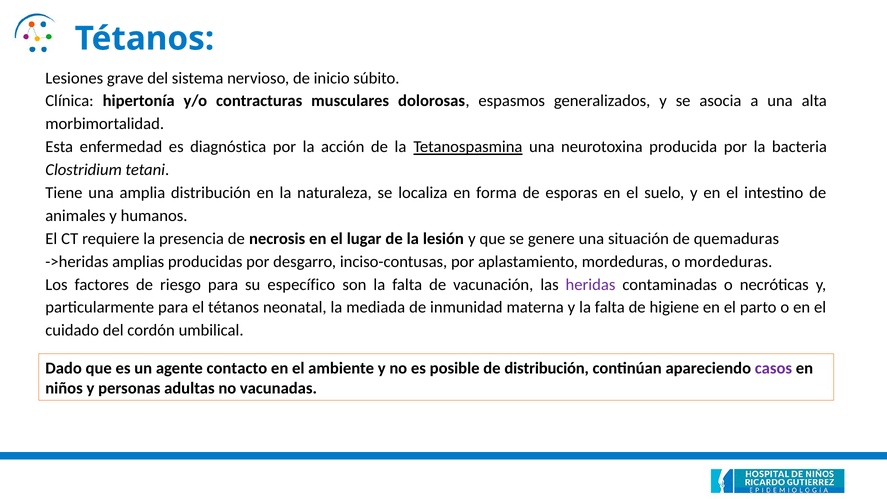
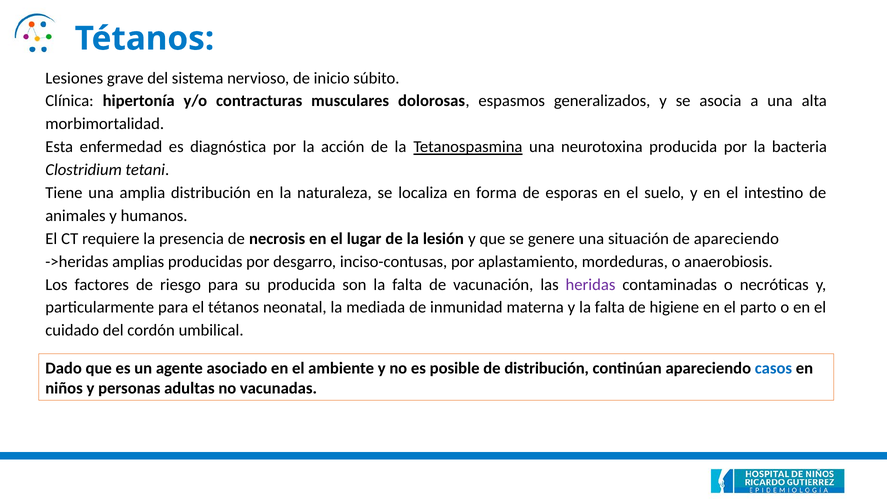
de quemaduras: quemaduras -> apareciendo (736, 239)
o mordeduras: mordeduras -> anaerobiosis (728, 262)
su específico: específico -> producida (301, 284)
contacto: contacto -> asociado (237, 368)
casos colour: purple -> blue (773, 368)
